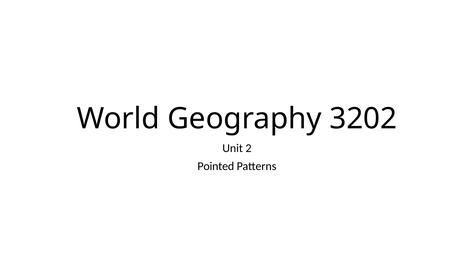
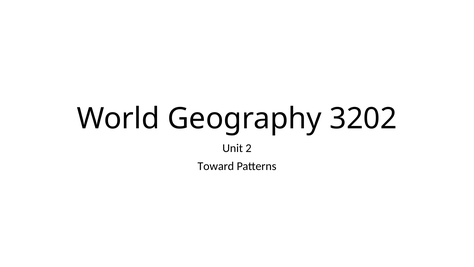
Pointed: Pointed -> Toward (216, 166)
